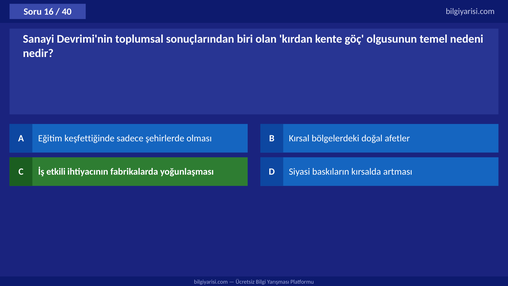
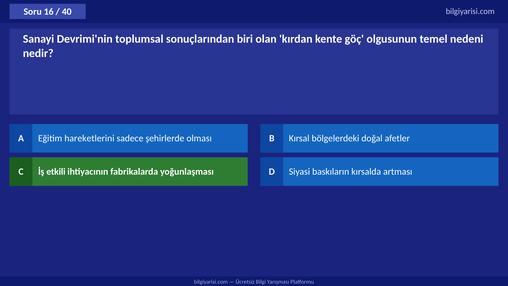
keşfettiğinde: keşfettiğinde -> hareketlerini (89, 138)
